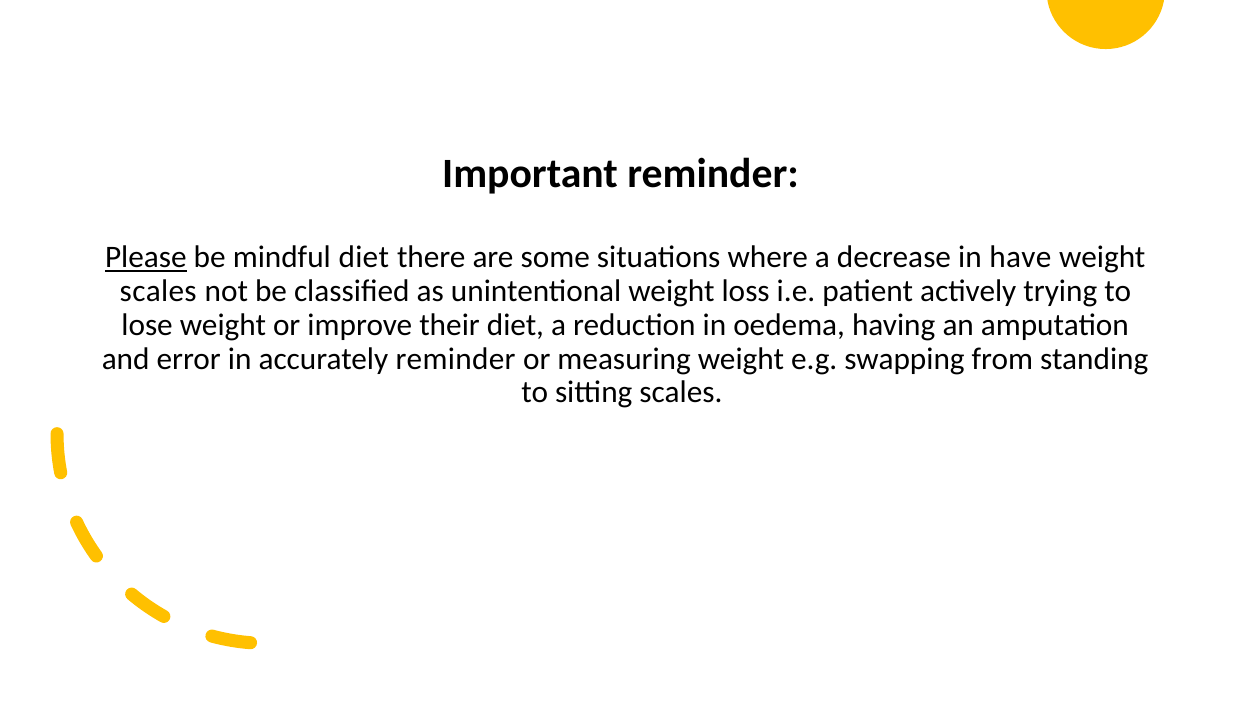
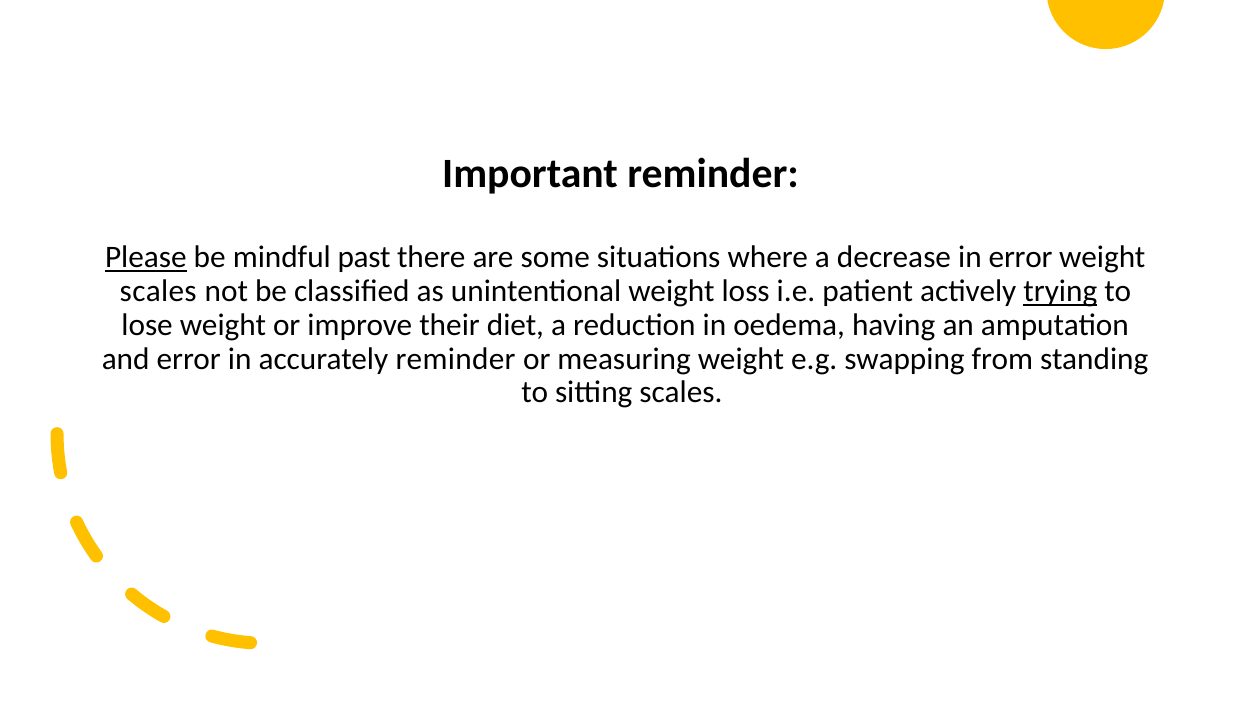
mindful diet: diet -> past (364, 257)
in have: have -> error (1021, 257)
trying underline: none -> present (1060, 291)
